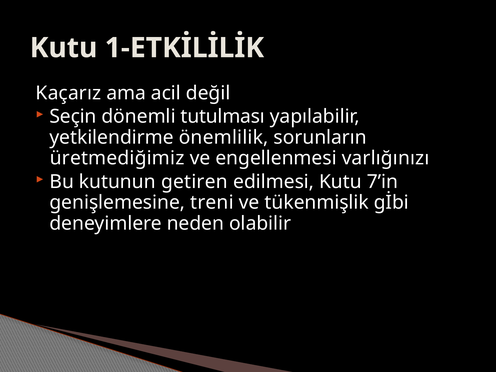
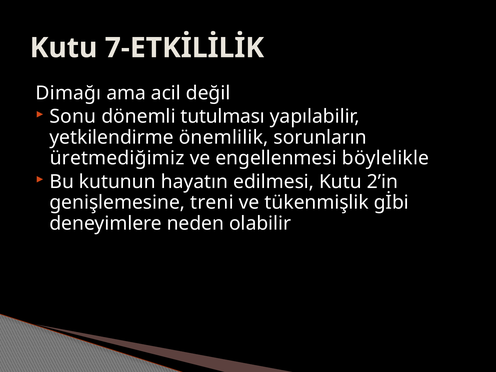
1-ETKİLİLİK: 1-ETKİLİLİK -> 7-ETKİLİLİK (184, 48)
Kaçarız: Kaçarız -> Dimağı (68, 93)
Seçin: Seçin -> Sonu (73, 117)
varlığınızı: varlığınızı -> böylelikle (386, 158)
getiren: getiren -> hayatın (194, 182)
7’in: 7’in -> 2’in (382, 182)
